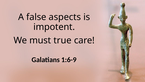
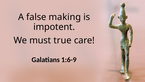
aspects: aspects -> making (65, 17)
